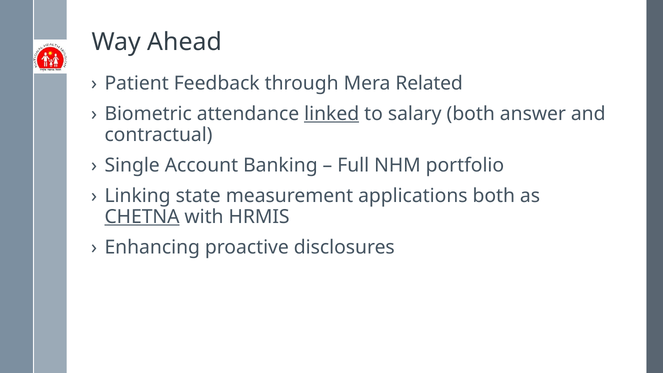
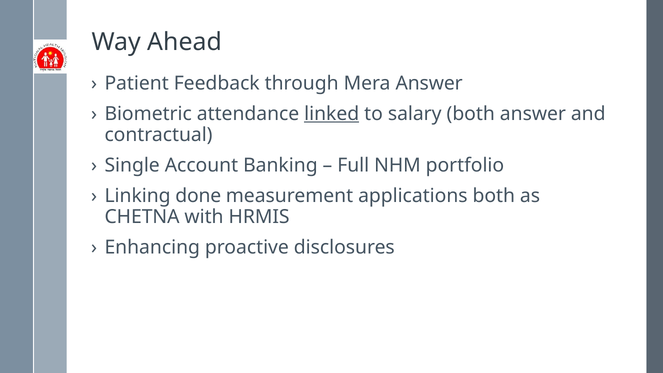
Mera Related: Related -> Answer (429, 83)
state: state -> done (198, 196)
CHETNA underline: present -> none (142, 217)
